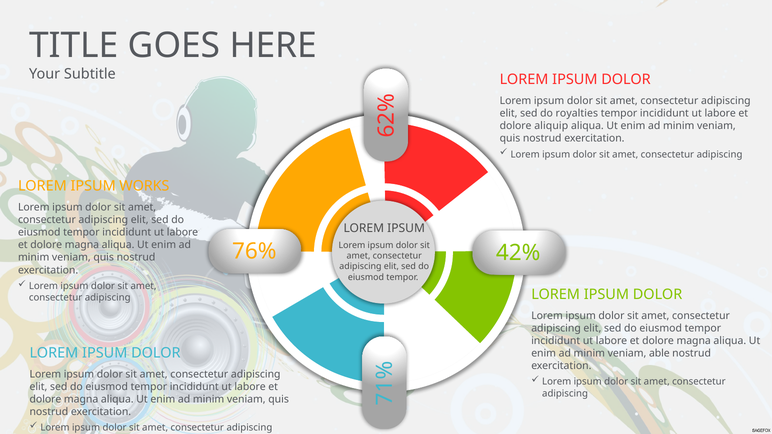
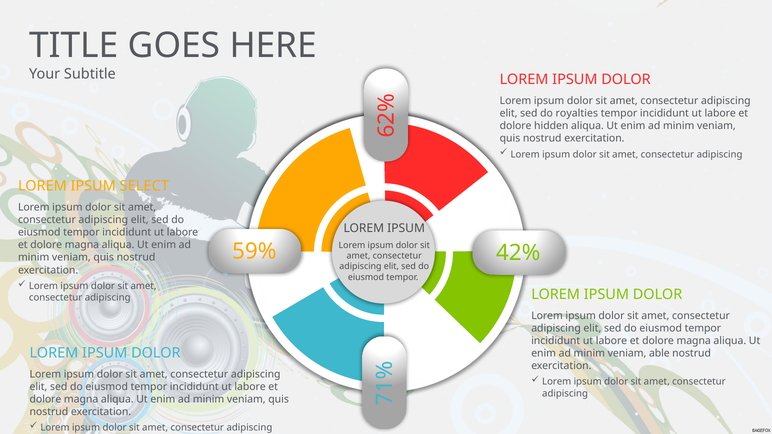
aliquip: aliquip -> hidden (551, 126)
WORKS: WORKS -> SELECT (144, 186)
76%: 76% -> 59% (254, 252)
